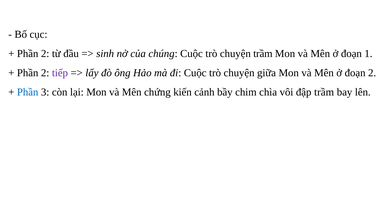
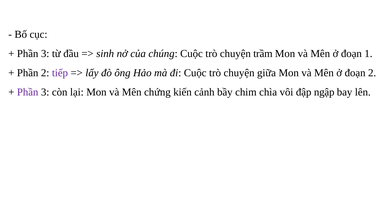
2: 2 -> 3 (45, 54)
Phần colour: blue -> purple (28, 92)
đập trầm: trầm -> ngập (324, 92)
